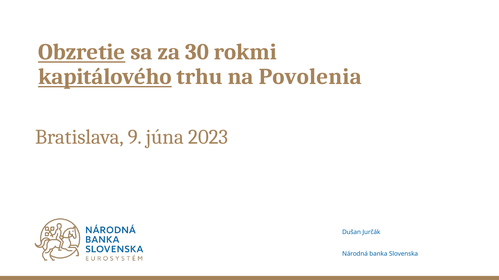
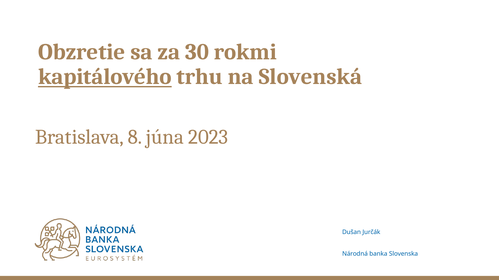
Obzretie underline: present -> none (82, 52)
Povolenia: Povolenia -> Slovenská (310, 77)
9: 9 -> 8 (135, 137)
